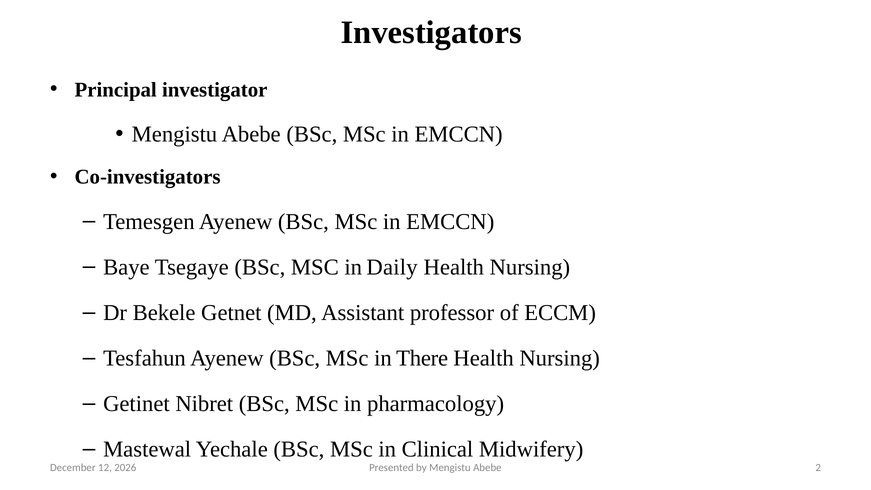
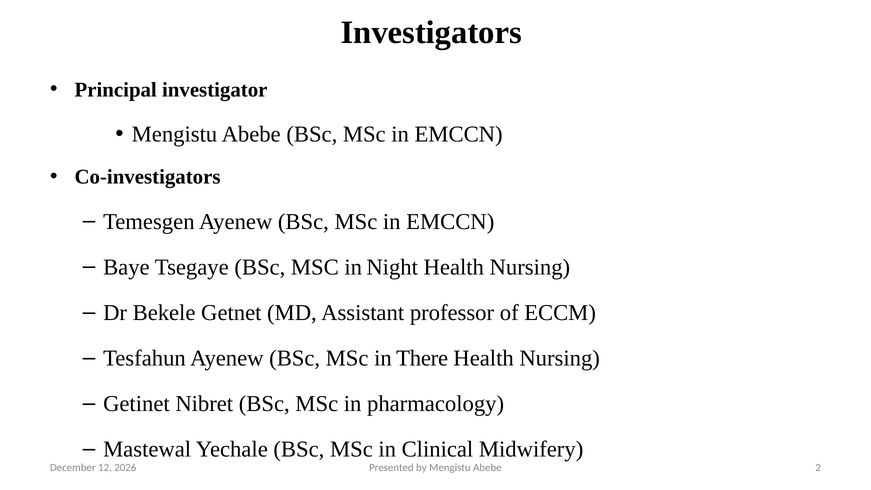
Daily: Daily -> Night (392, 267)
